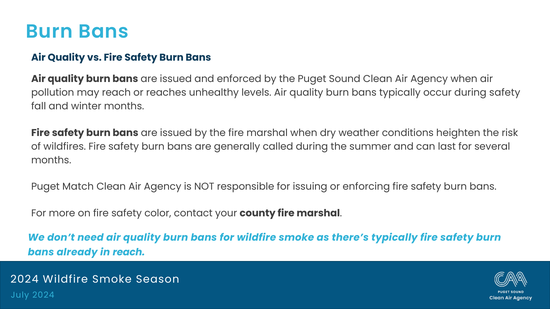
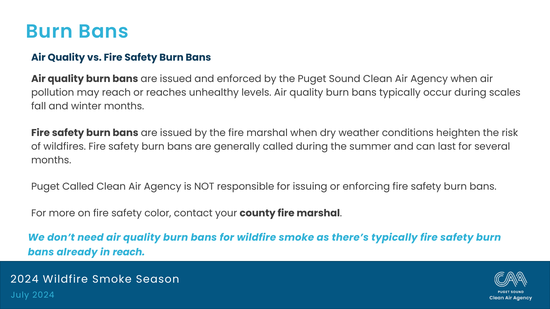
during safety: safety -> scales (505, 93)
Puget Match: Match -> Called (78, 187)
